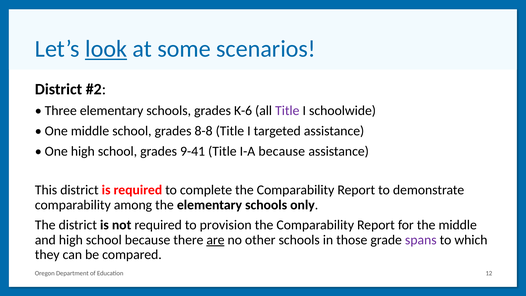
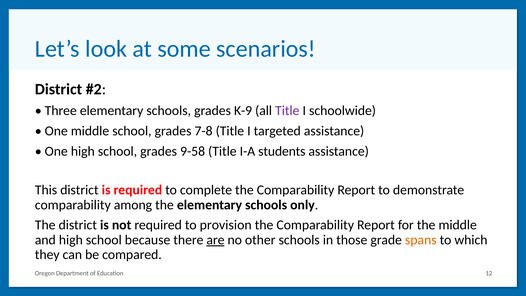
look underline: present -> none (106, 49)
K-6: K-6 -> K-9 (243, 111)
8-8: 8-8 -> 7-8 (204, 131)
9-41: 9-41 -> 9-58 (193, 151)
I-A because: because -> students (282, 151)
spans colour: purple -> orange (421, 240)
